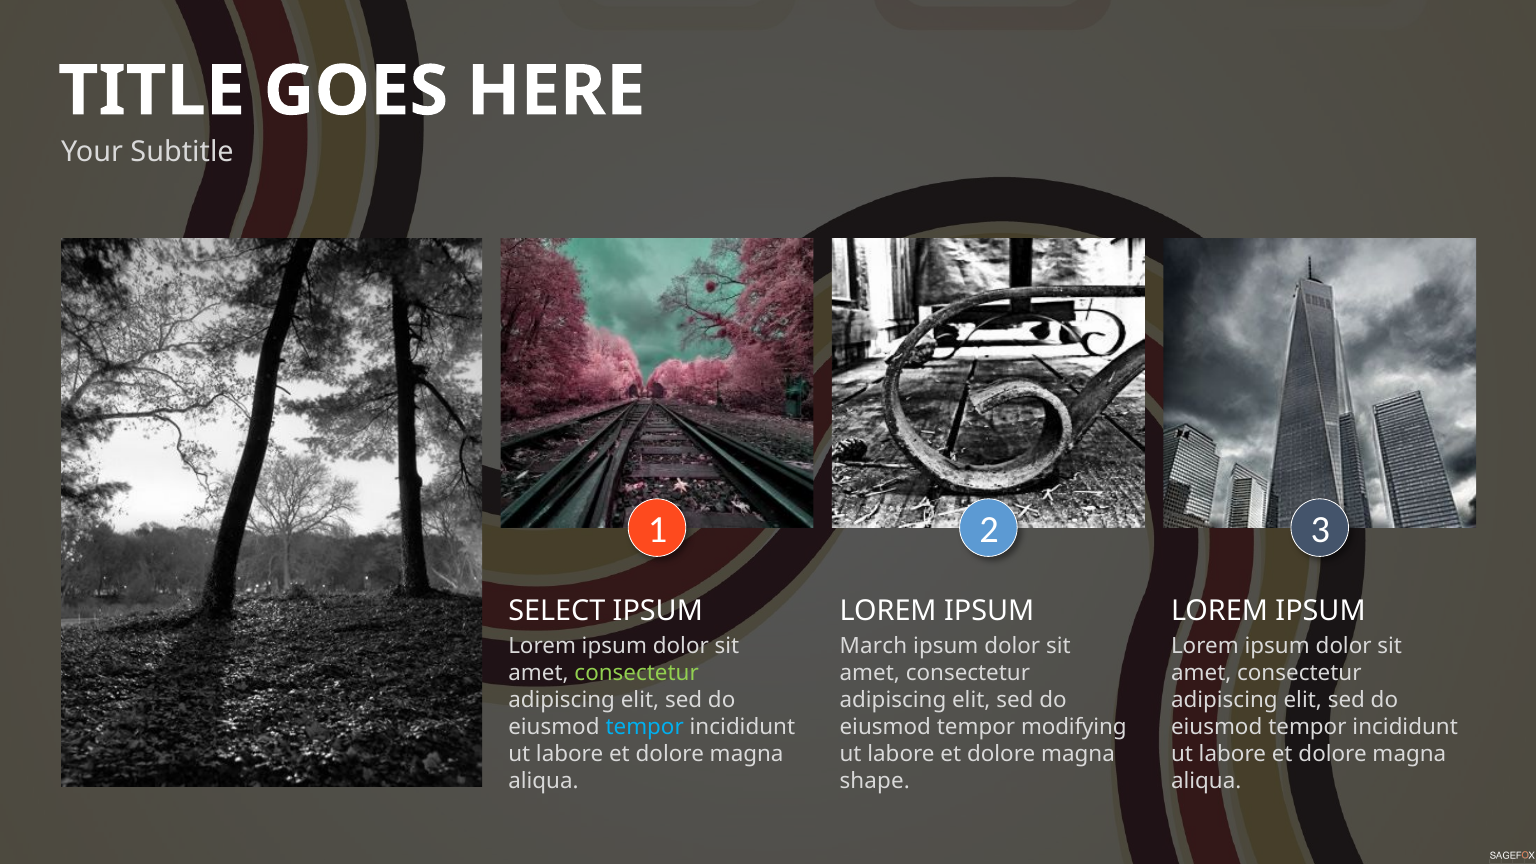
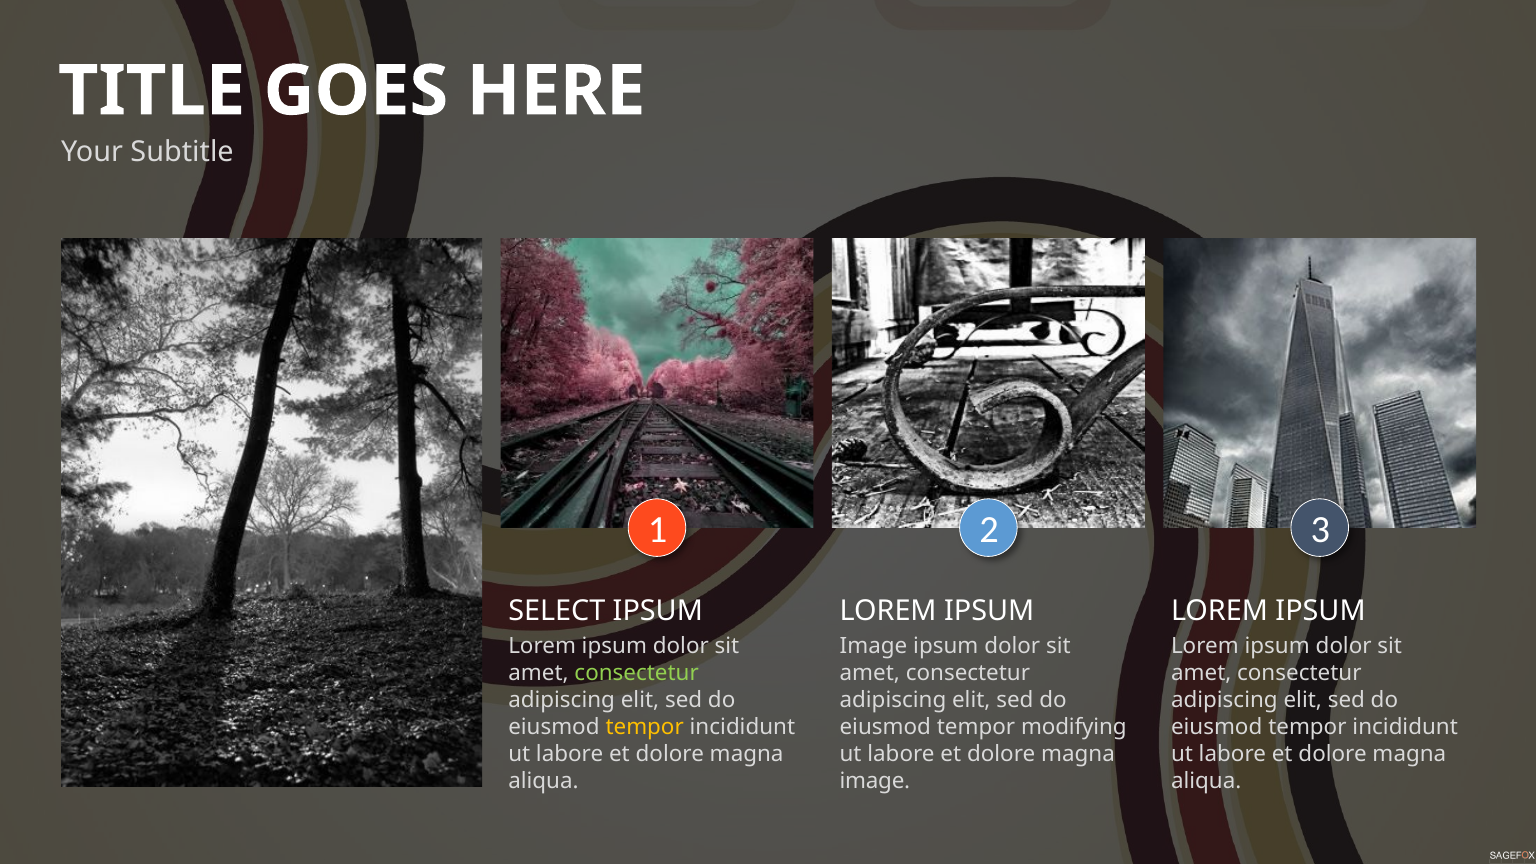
March: March -> Image (873, 646)
tempor colour: light blue -> yellow (645, 727)
shape: shape -> image (875, 781)
